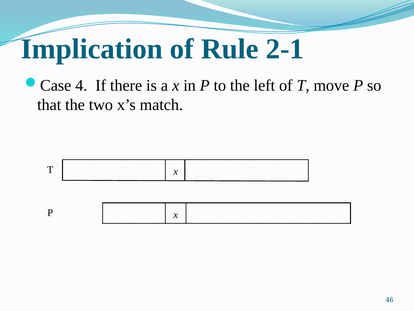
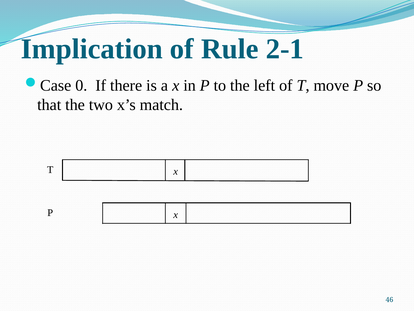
4: 4 -> 0 (81, 85)
